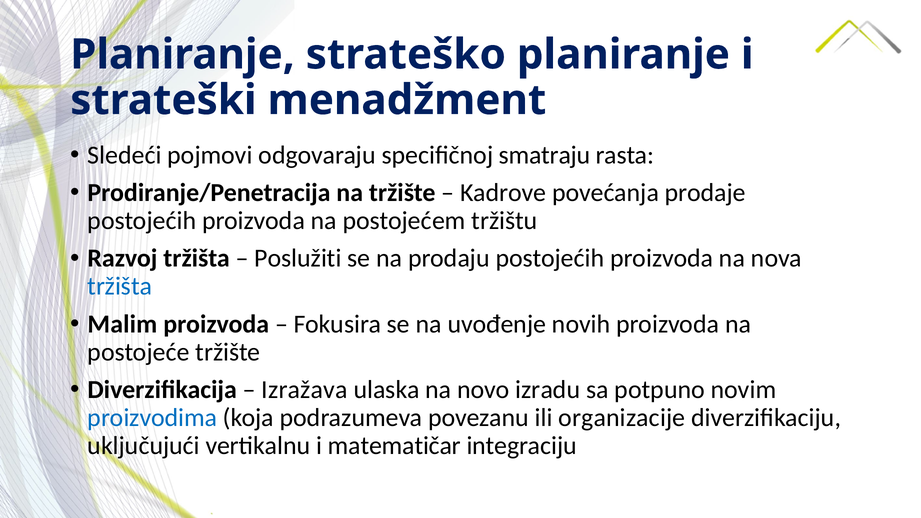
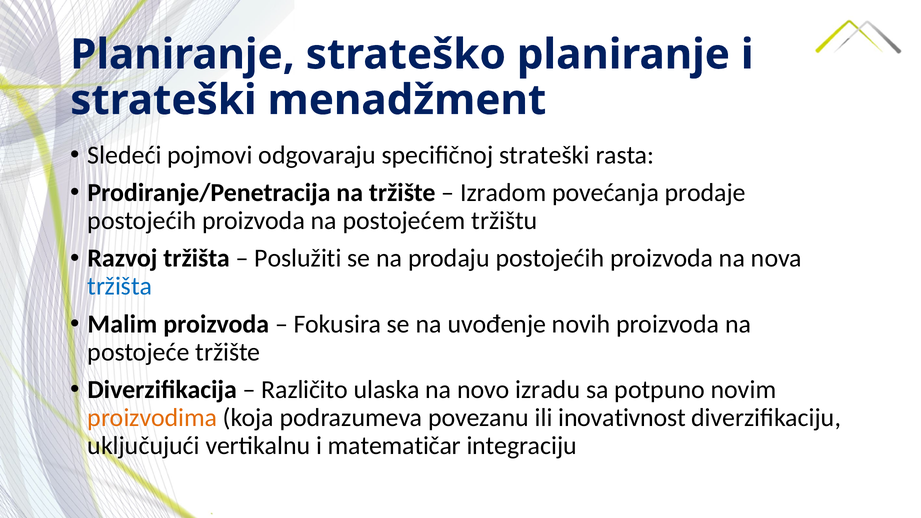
specifičnoj smatraju: smatraju -> strateški (544, 155)
Kadrove: Kadrove -> Izradom (503, 193)
Izražava: Izražava -> Različito (305, 390)
proizvodima colour: blue -> orange (152, 418)
organizacije: organizacije -> inovativnost (622, 418)
